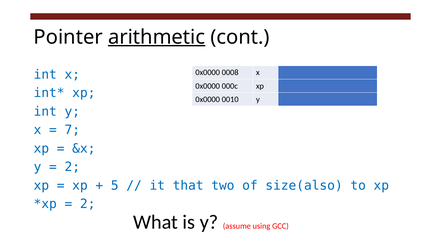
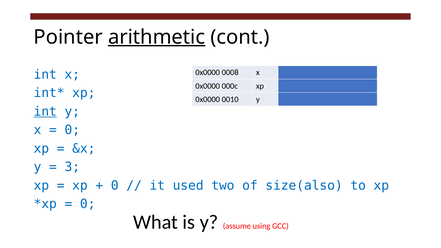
int underline: none -> present (45, 112)
7: 7 -> 0 (72, 130)
2: 2 -> 3 (72, 167)
5: 5 -> 0 (115, 186)
that: that -> used (188, 186)
2: 2 -> 0 (88, 204)
